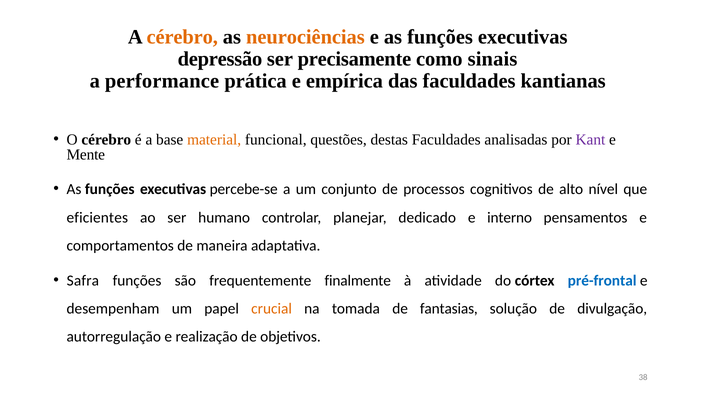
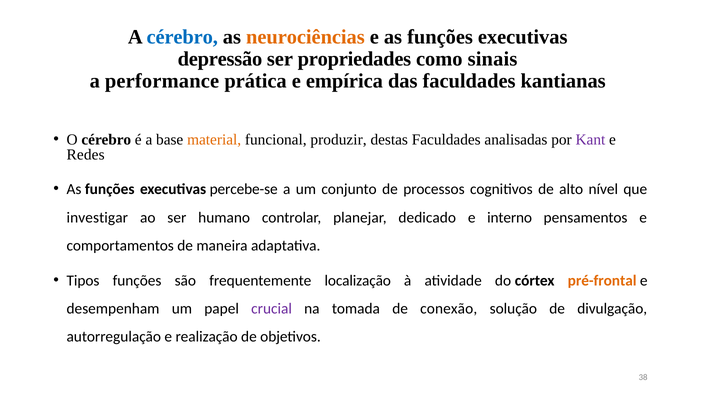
cérebro colour: orange -> blue (182, 37)
precisamente: precisamente -> propriedades (354, 59)
questões: questões -> produzir (339, 139)
Mente: Mente -> Redes (86, 154)
eficientes: eficientes -> investigar (97, 217)
Safra: Safra -> Tipos (83, 280)
finalmente: finalmente -> localização (358, 280)
pré-frontal colour: blue -> orange (602, 280)
crucial colour: orange -> purple (272, 308)
fantasias: fantasias -> conexão (449, 308)
